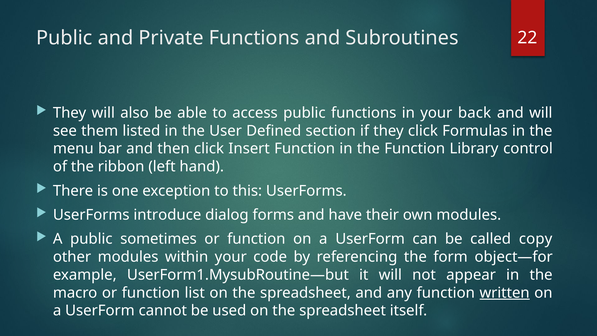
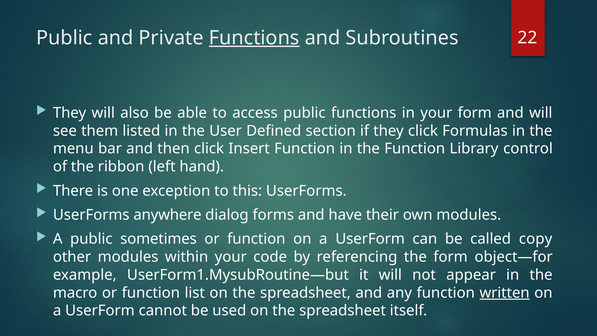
Functions underline: none -> present (254, 38)
your back: back -> form (475, 113)
introduce: introduce -> anywhere (167, 215)
